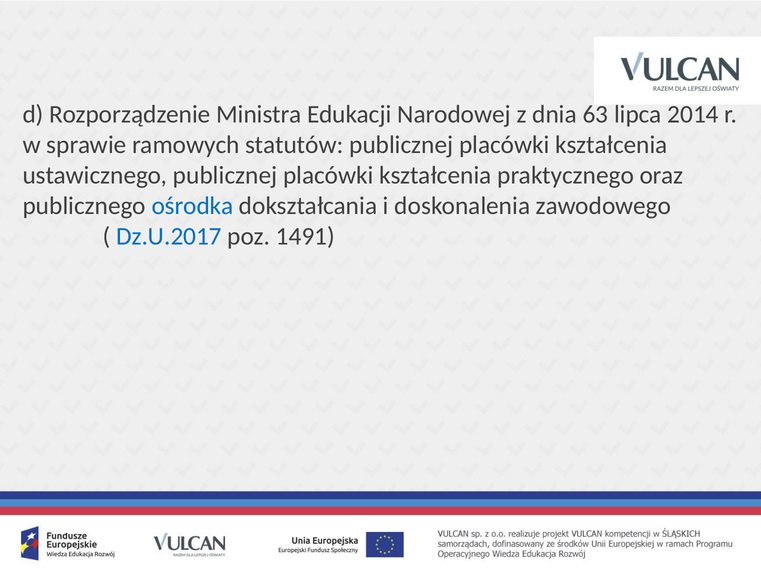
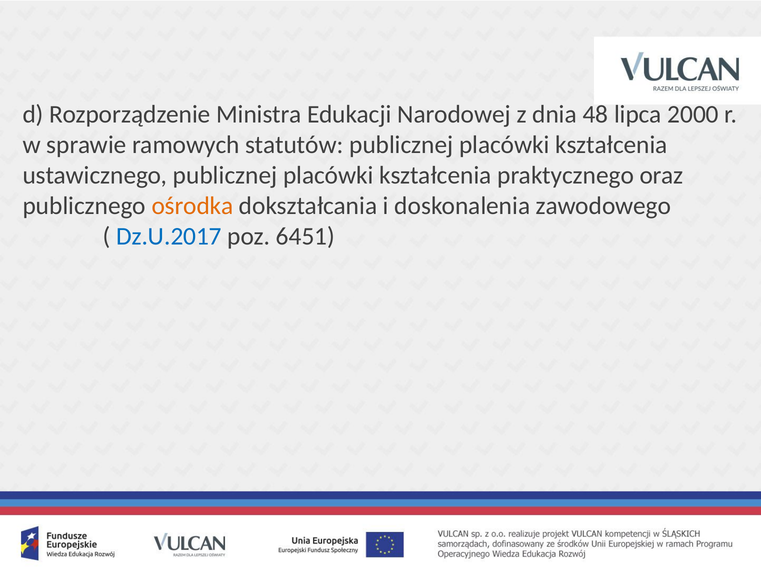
63: 63 -> 48 (595, 114)
2014: 2014 -> 2000 (693, 114)
ośrodka colour: blue -> orange (192, 206)
1491: 1491 -> 6451 (305, 236)
